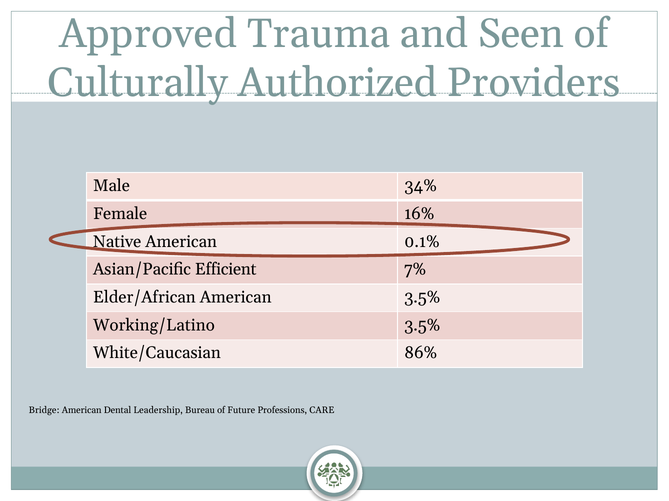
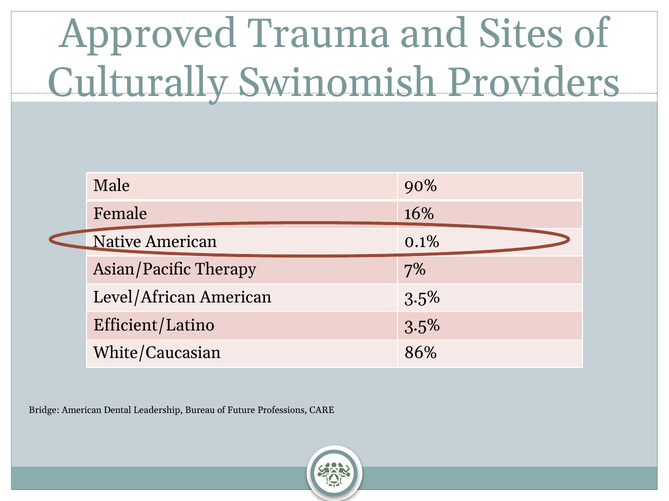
Seen: Seen -> Sites (521, 34)
Authorized: Authorized -> Swinomish (337, 83)
34%: 34% -> 90% (421, 186)
Efficient: Efficient -> Therapy (226, 270)
Elder/African: Elder/African -> Level/African (144, 298)
Working/Latino: Working/Latino -> Efficient/Latino (154, 326)
